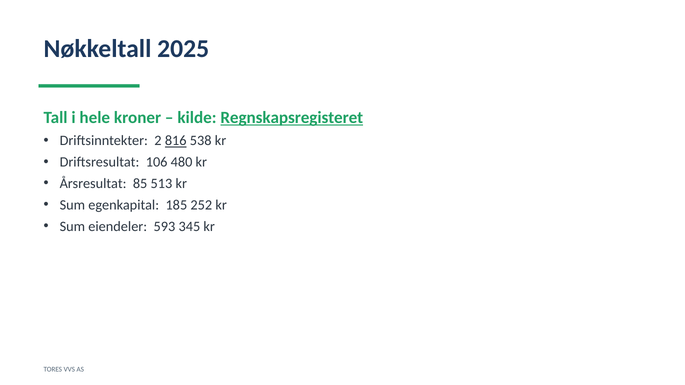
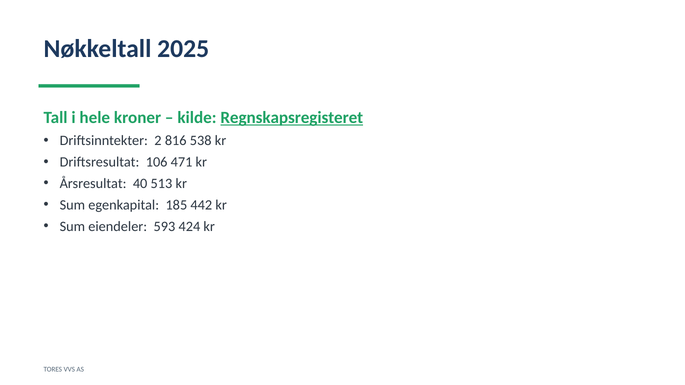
816 underline: present -> none (176, 141)
480: 480 -> 471 (182, 162)
85: 85 -> 40 (140, 184)
252: 252 -> 442 (201, 205)
345: 345 -> 424 (189, 227)
